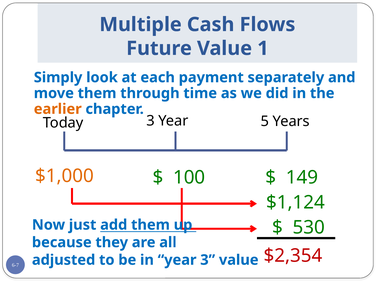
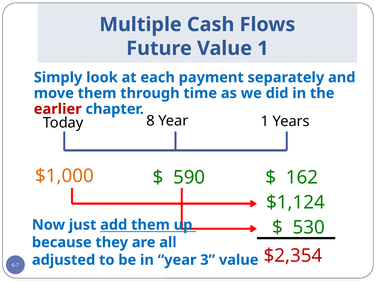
earlier colour: orange -> red (58, 109)
Today 3: 3 -> 8 (150, 121)
Year 5: 5 -> 1 (265, 121)
100: 100 -> 590 (189, 177)
149: 149 -> 162 (302, 177)
